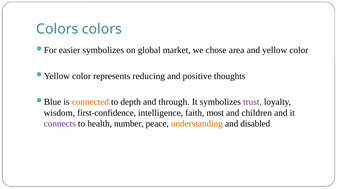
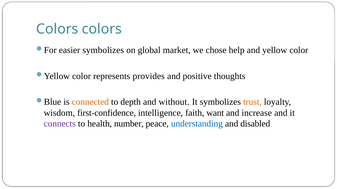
area: area -> help (237, 50)
reducing: reducing -> provides (149, 76)
through: through -> without (174, 102)
trust colour: purple -> orange (252, 102)
most: most -> want (215, 113)
children: children -> increase (257, 113)
understanding colour: orange -> blue (197, 124)
